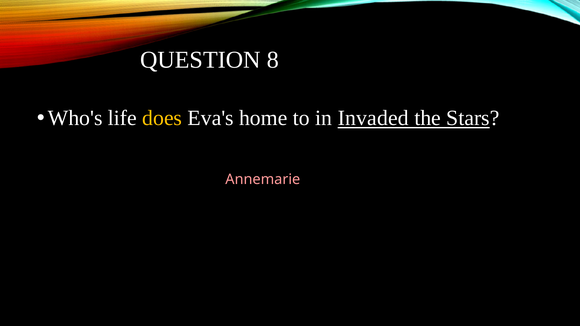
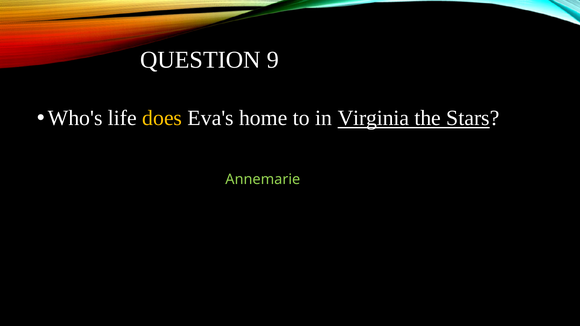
8: 8 -> 9 (273, 60)
Invaded: Invaded -> Virginia (373, 118)
Annemarie colour: pink -> light green (263, 180)
